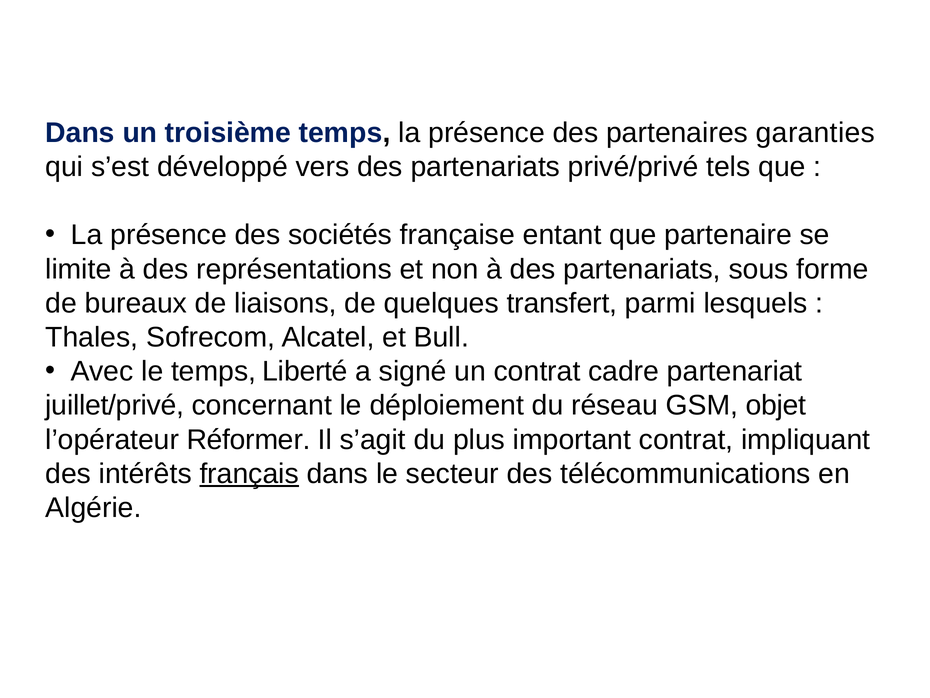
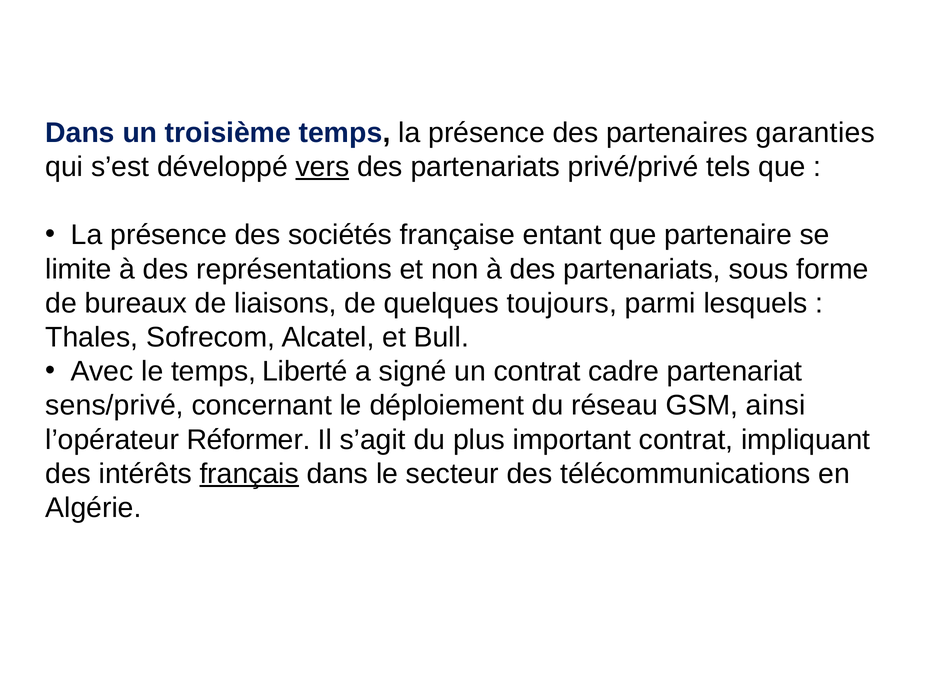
vers underline: none -> present (322, 167)
transfert: transfert -> toujours (562, 303)
juillet/privé: juillet/privé -> sens/privé (115, 405)
objet: objet -> ainsi (776, 405)
